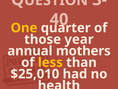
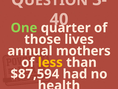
One colour: yellow -> light green (24, 28)
year: year -> lives (79, 39)
$25,010: $25,010 -> $87,594 (35, 74)
